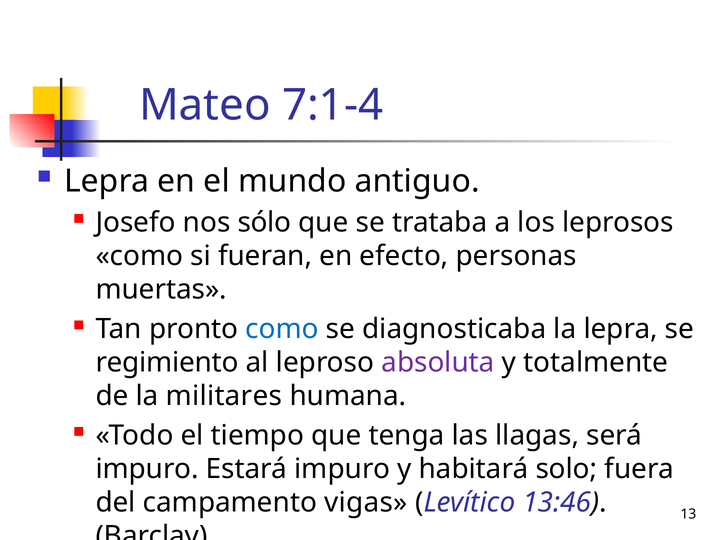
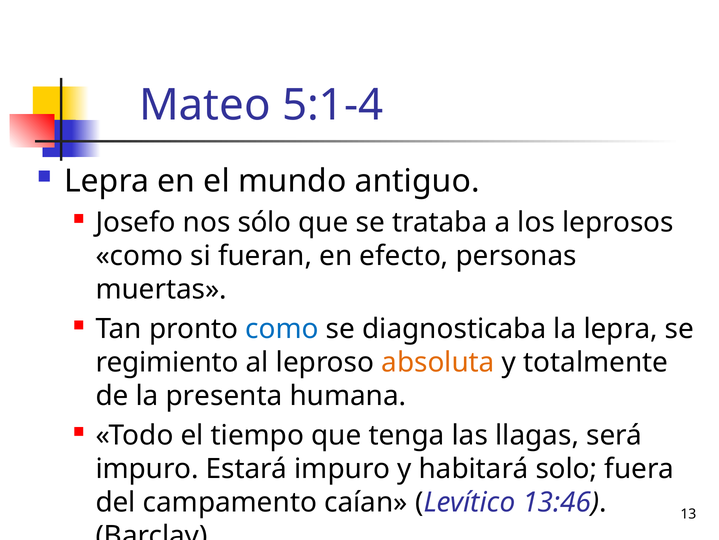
7:1-4: 7:1-4 -> 5:1-4 (333, 105)
absoluta colour: purple -> orange (438, 362)
militares: militares -> presenta (224, 396)
vigas: vigas -> caían (366, 502)
